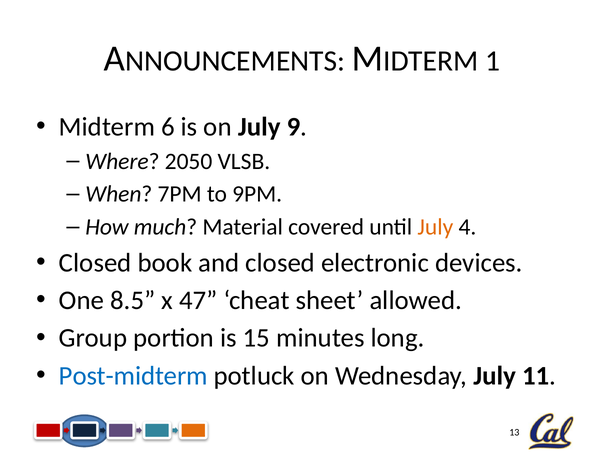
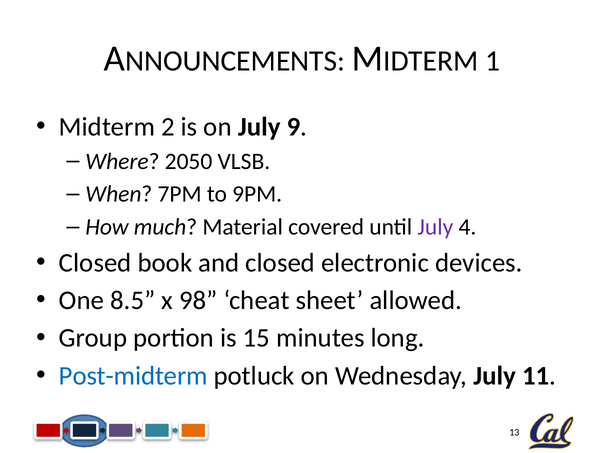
6: 6 -> 2 (168, 127)
July colour: orange -> purple (435, 227)
47: 47 -> 98 (198, 300)
